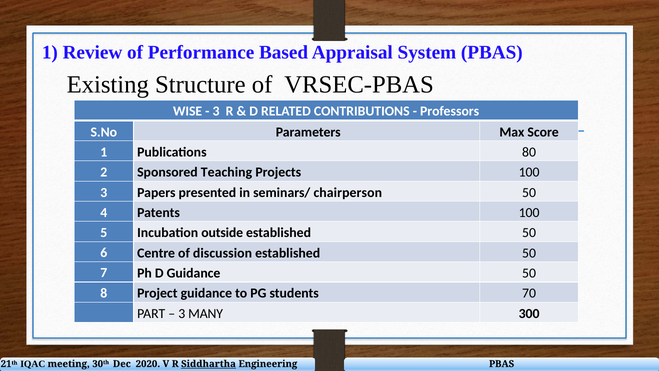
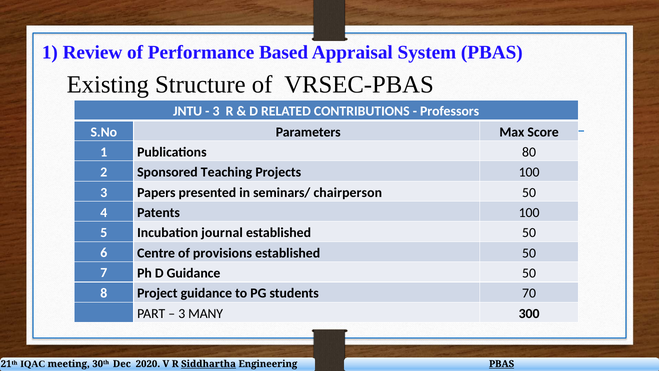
WISE: WISE -> JNTU (188, 111)
outside: outside -> journal (222, 233)
discussion: discussion -> provisions (223, 253)
PBAS underline: none -> present (502, 364)
